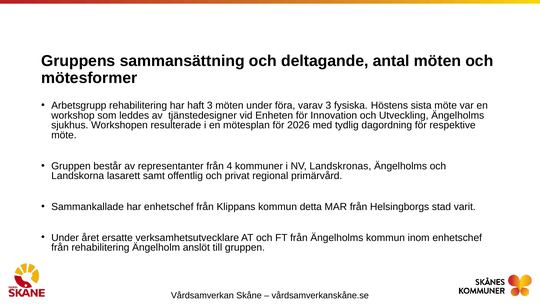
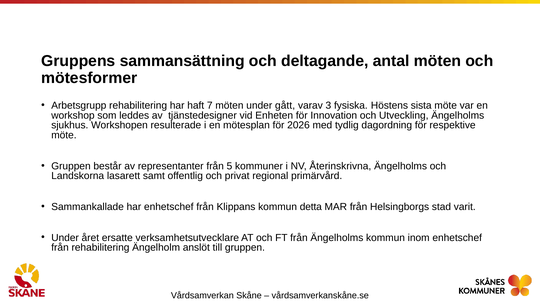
haft 3: 3 -> 7 (210, 106)
föra: föra -> gått (285, 106)
4: 4 -> 5 (229, 166)
Landskronas: Landskronas -> Återinskrivna (340, 166)
